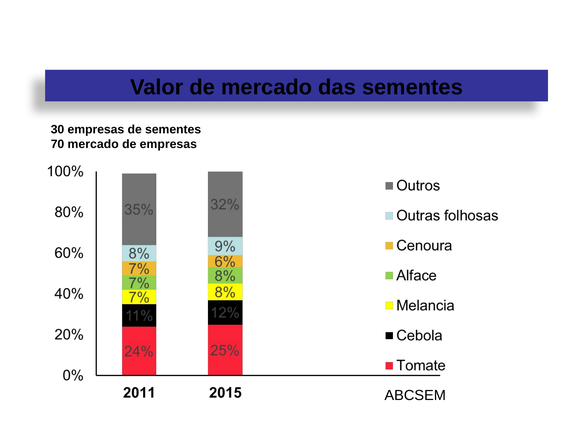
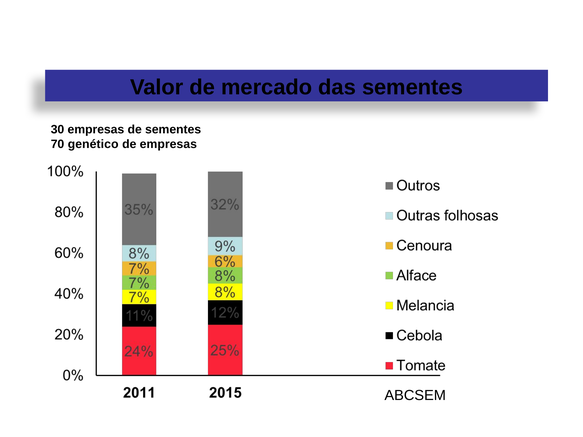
70 mercado: mercado -> genético (93, 144)
